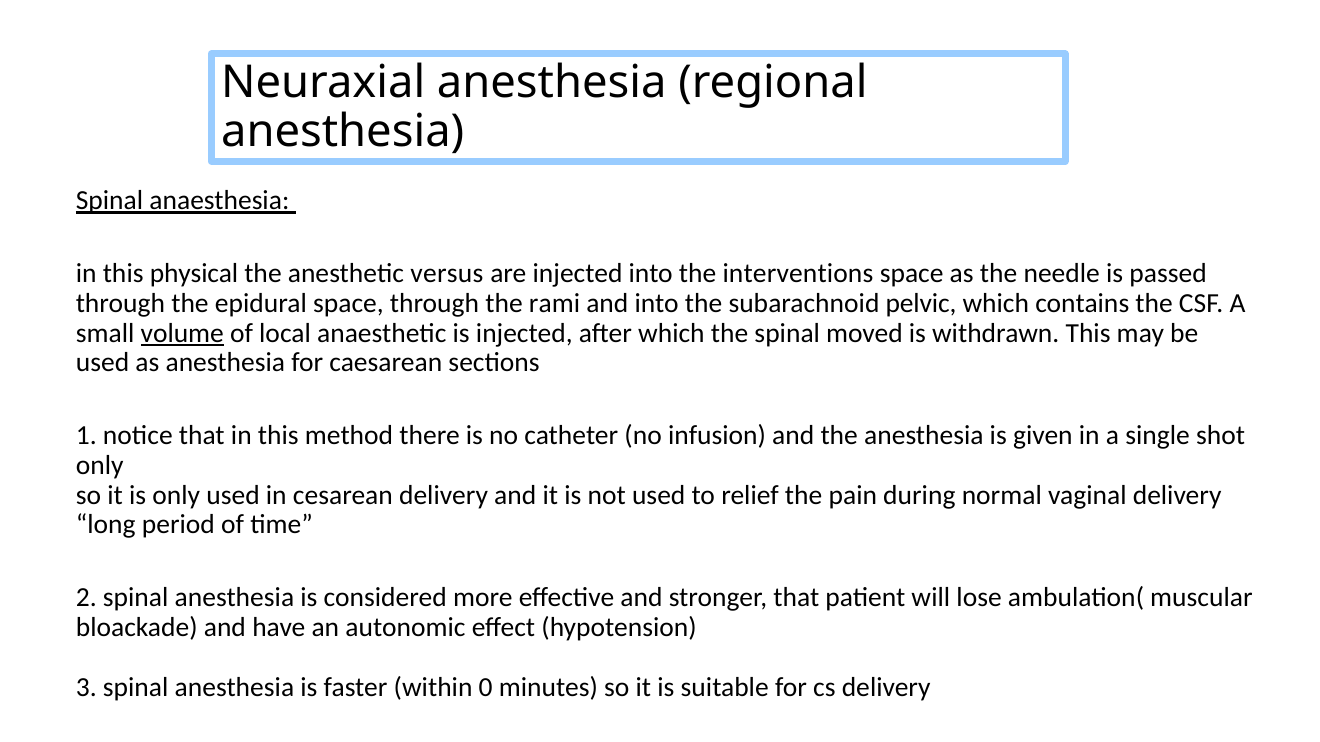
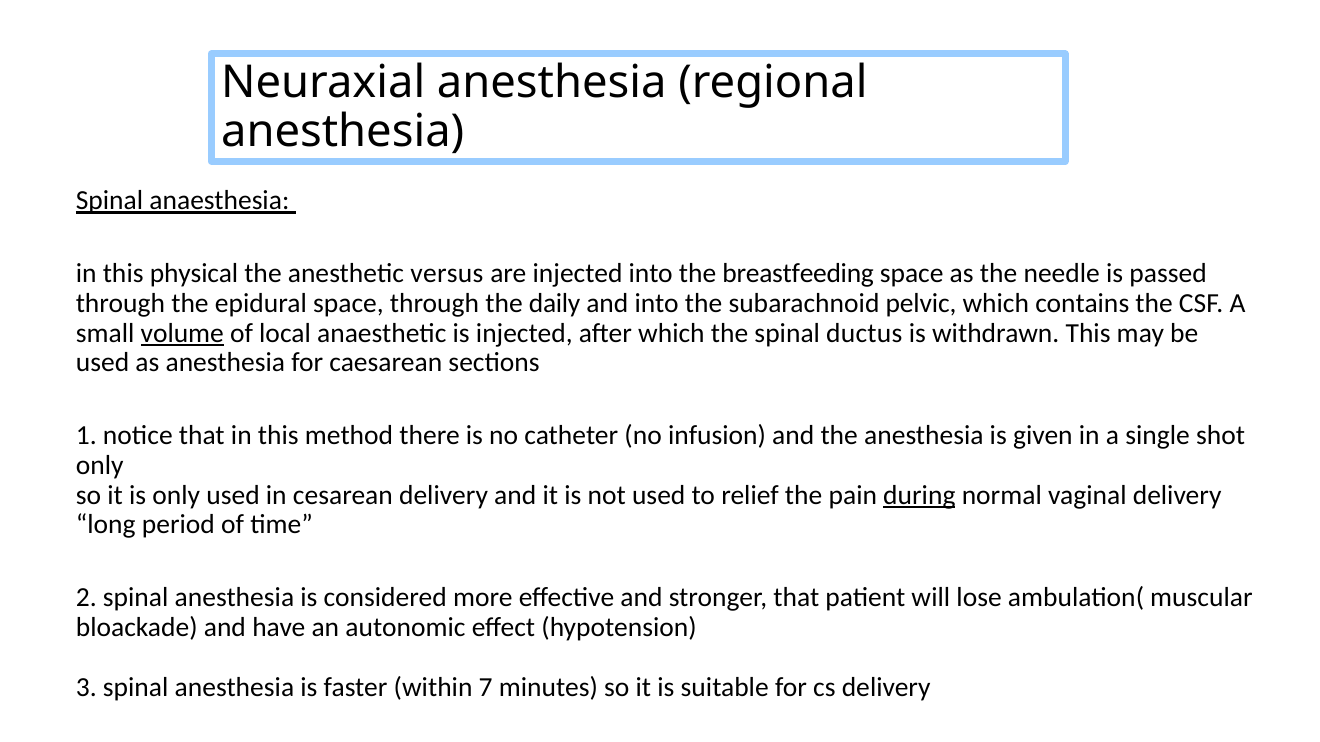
interventions: interventions -> breastfeeding (798, 274)
rami: rami -> daily (555, 304)
moved: moved -> ductus (864, 333)
during underline: none -> present (919, 495)
0: 0 -> 7 (486, 687)
